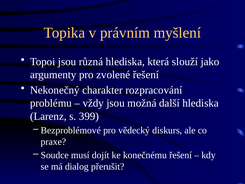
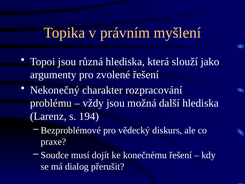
399: 399 -> 194 (89, 116)
